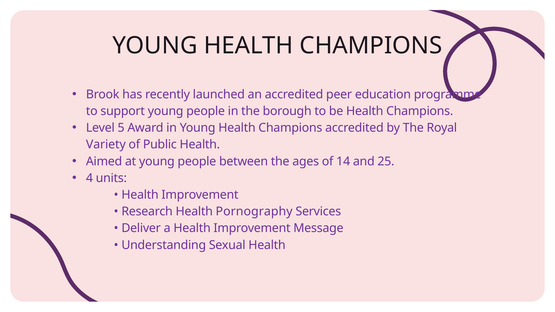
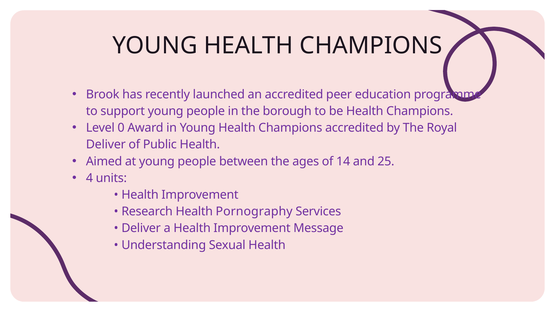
5: 5 -> 0 (121, 128)
Variety: Variety -> Deliver (106, 145)
